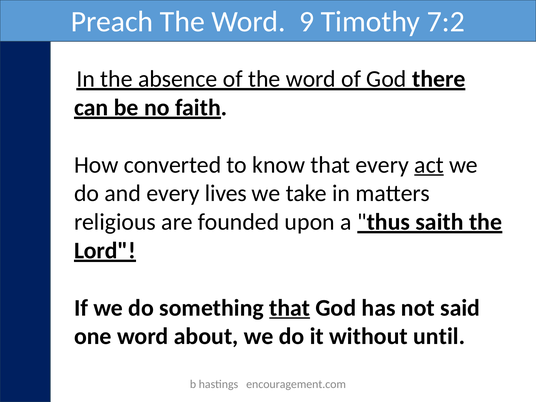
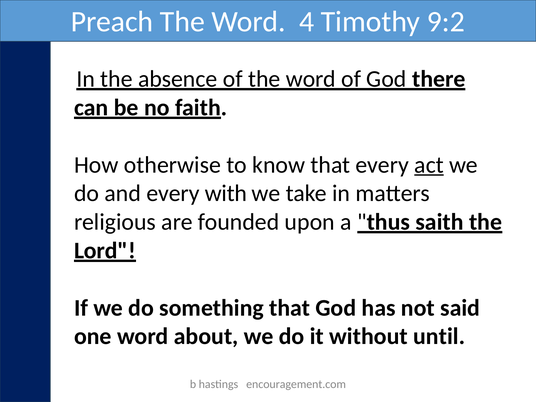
9: 9 -> 4 (307, 22)
7:2: 7:2 -> 9:2 (446, 22)
converted: converted -> otherwise (172, 165)
lives: lives -> with (226, 193)
that underline: present -> none (290, 308)
